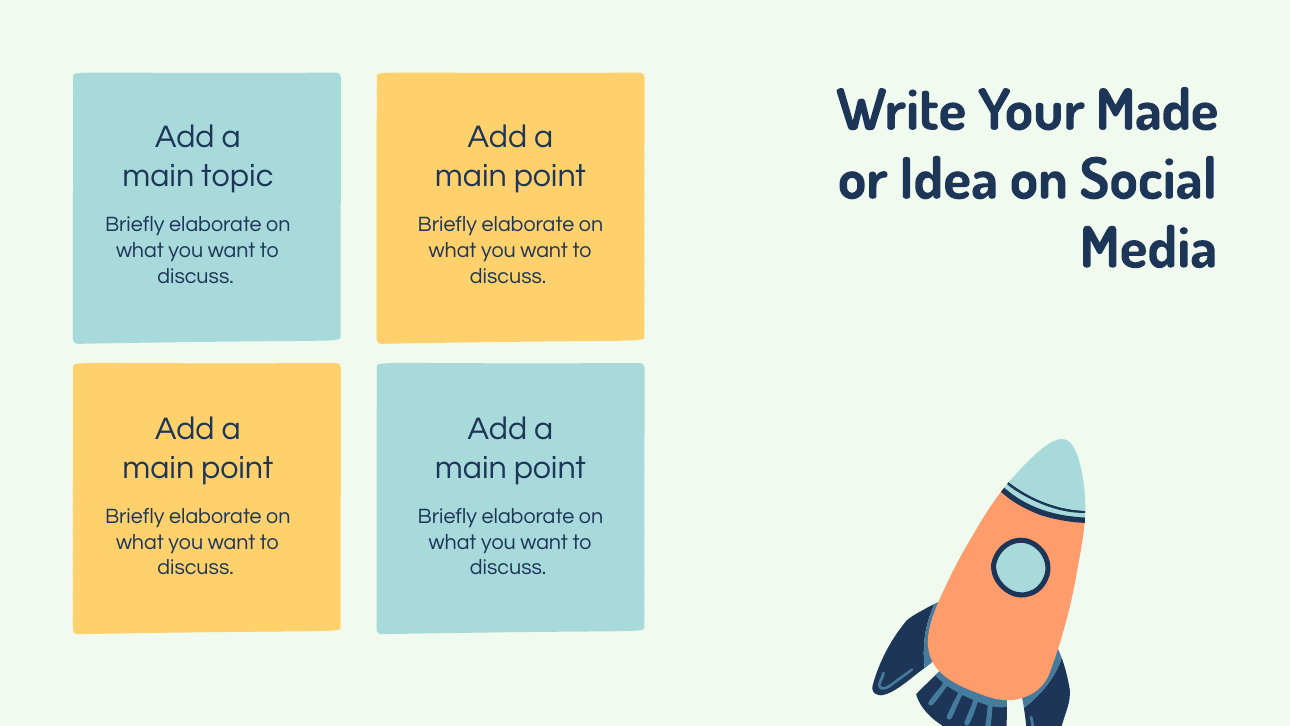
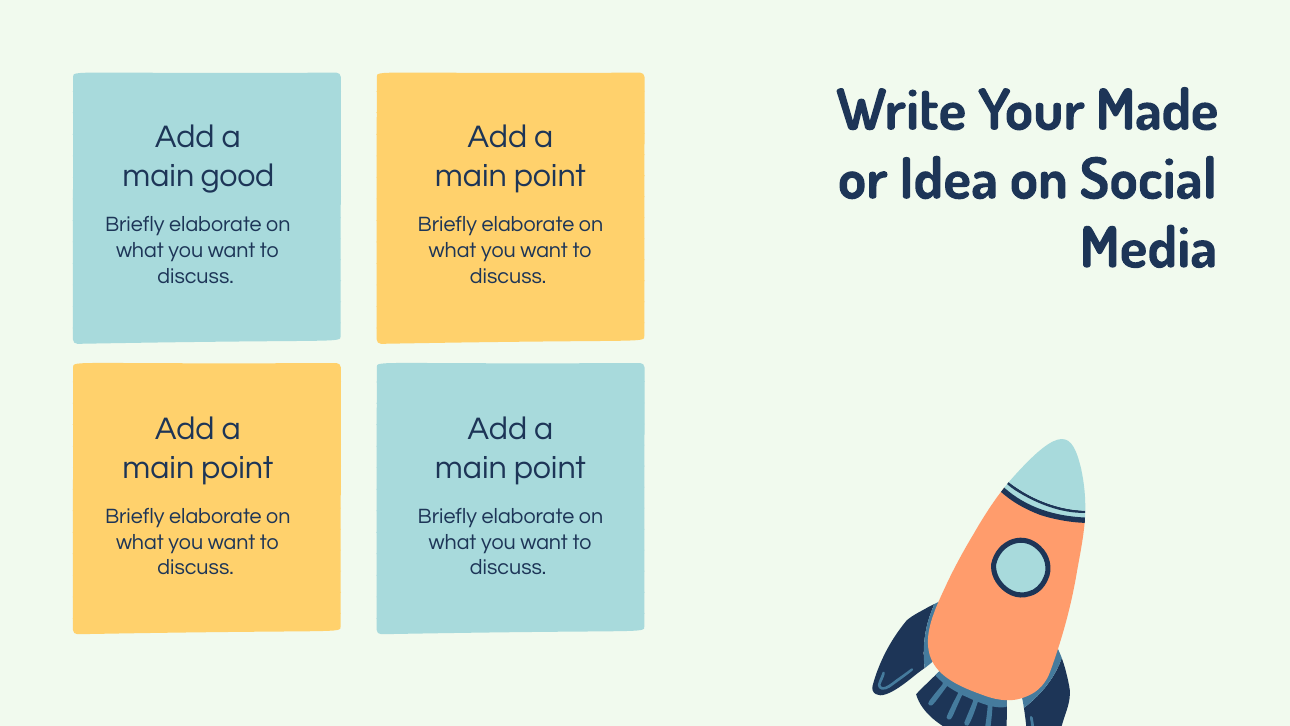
topic: topic -> good (237, 176)
